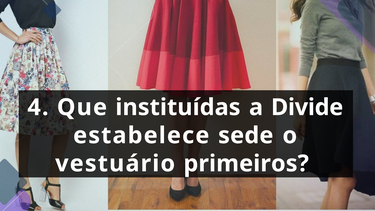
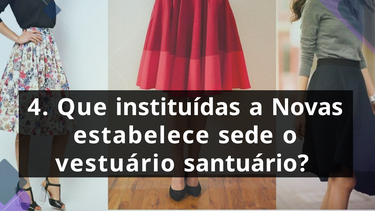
Divide: Divide -> Novas (307, 107)
primeiros: primeiros -> santuário (246, 164)
